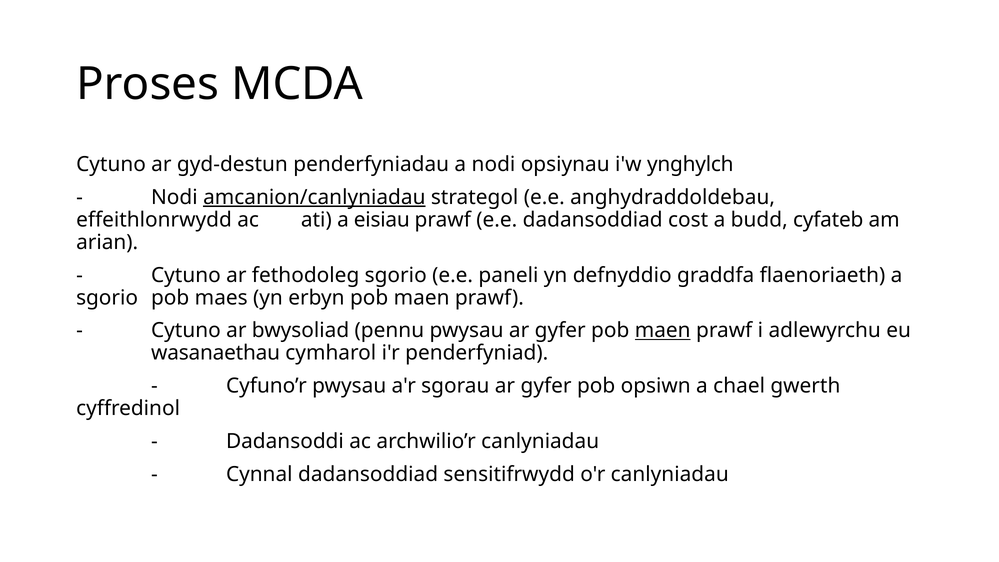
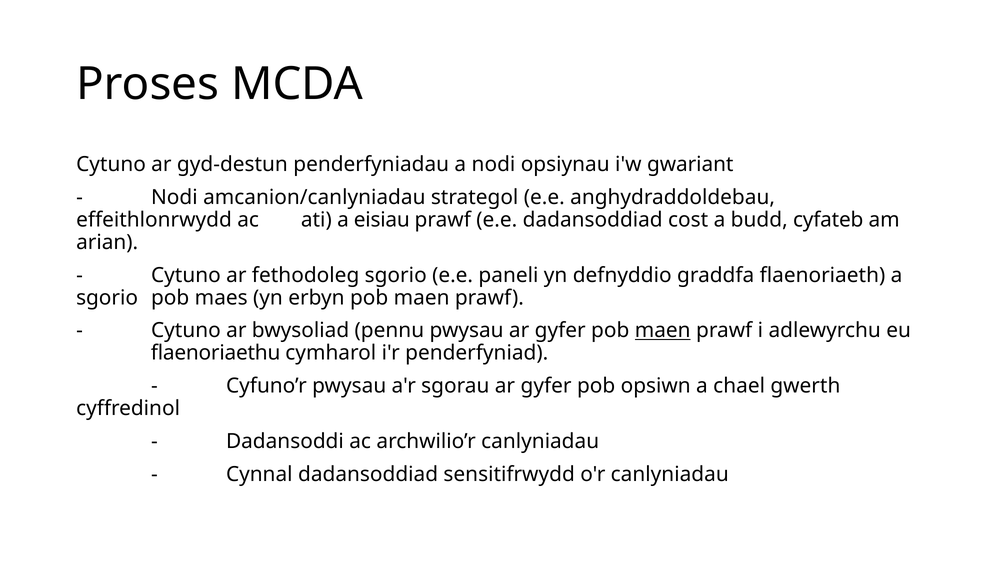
ynghylch: ynghylch -> gwariant (690, 164)
amcanion/canlyniadau underline: present -> none (314, 197)
wasanaethau: wasanaethau -> flaenoriaethu (216, 353)
